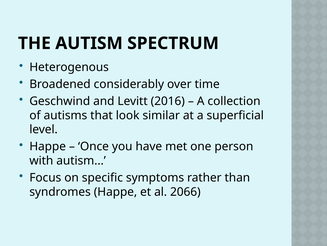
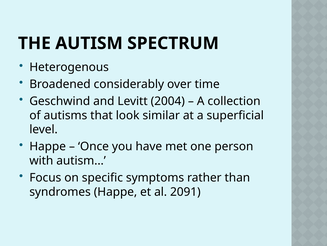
2016: 2016 -> 2004 (168, 101)
2066: 2066 -> 2091 (185, 191)
